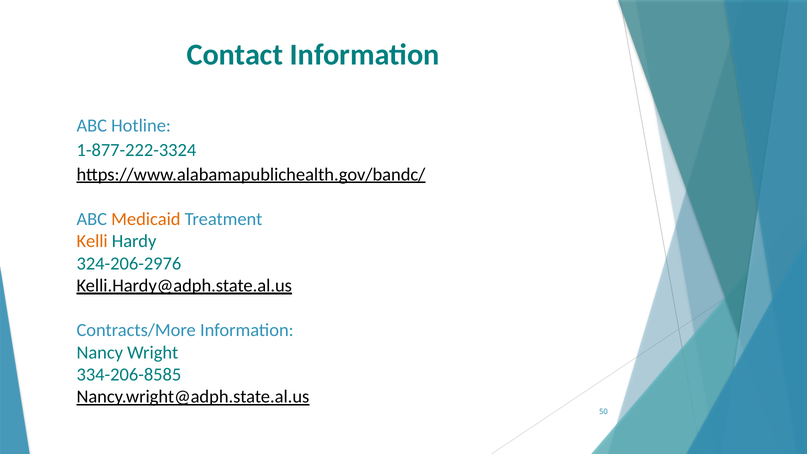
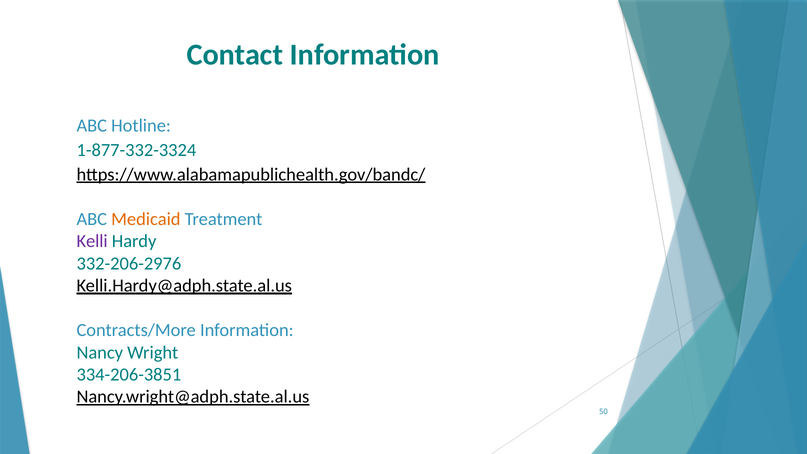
1-877-222-3324: 1-877-222-3324 -> 1-877-332-3324 (136, 150)
Kelli colour: orange -> purple (92, 241)
324-206-2976: 324-206-2976 -> 332-206-2976 (129, 263)
334-206-8585: 334-206-8585 -> 334-206-3851 (129, 375)
